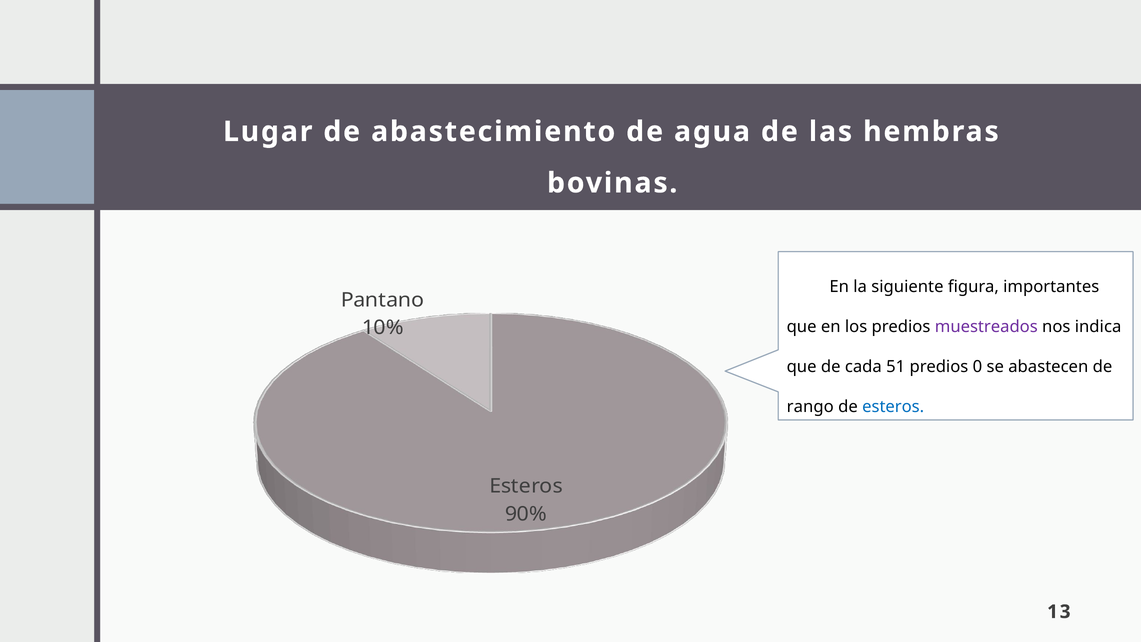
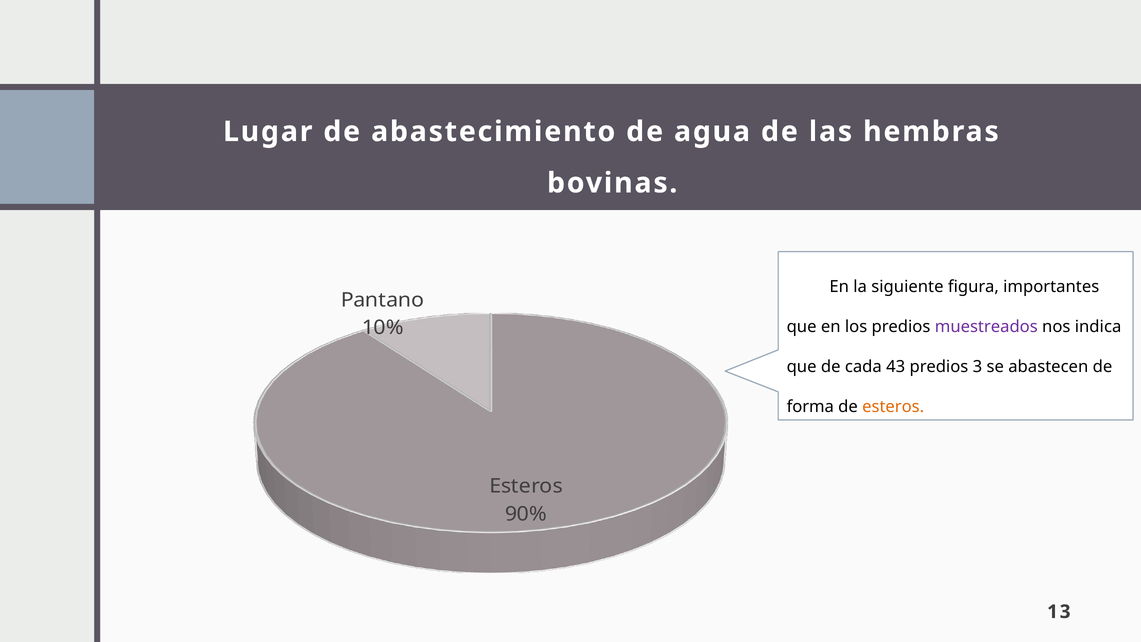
51: 51 -> 43 (896, 367)
0: 0 -> 3 (978, 367)
rango: rango -> forma (810, 407)
esteros colour: blue -> orange (893, 407)
